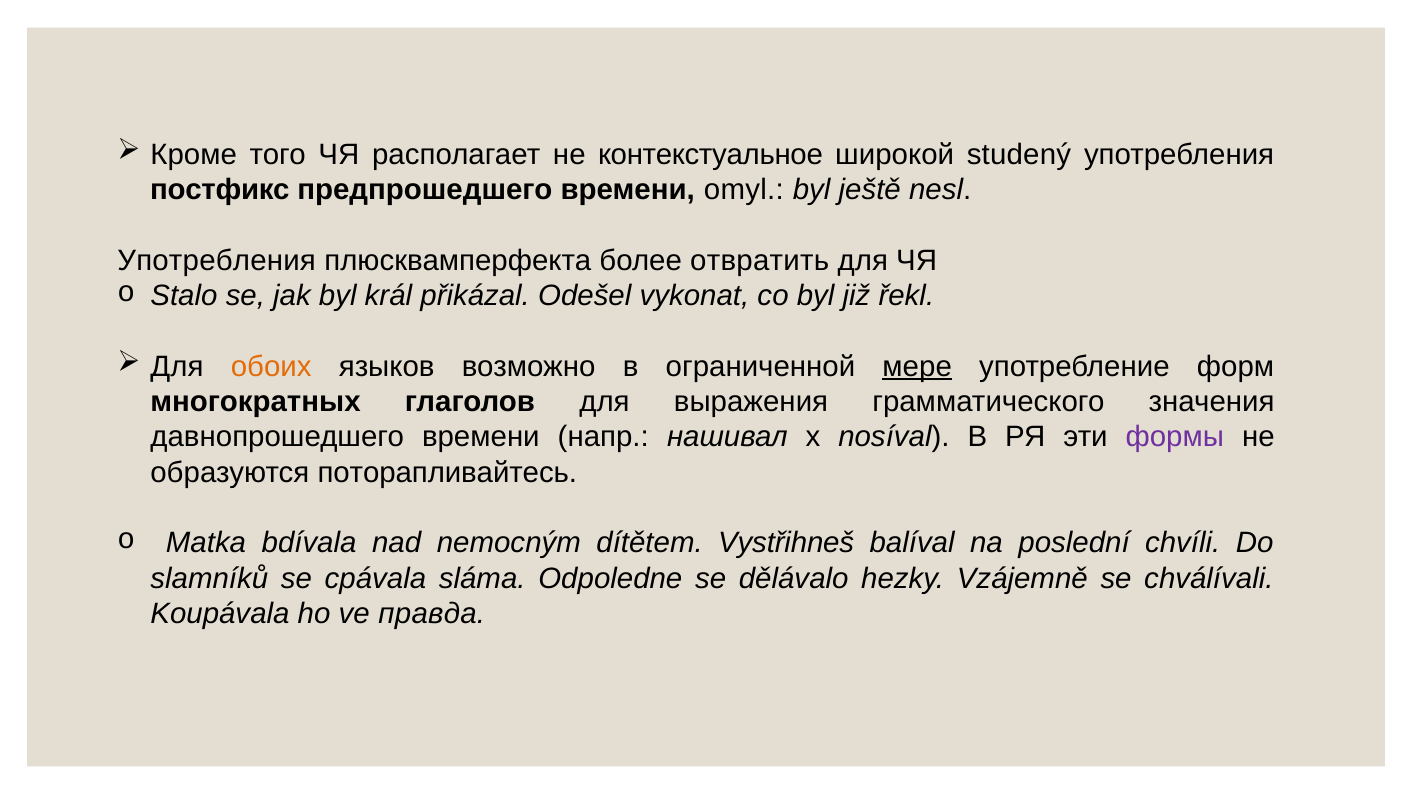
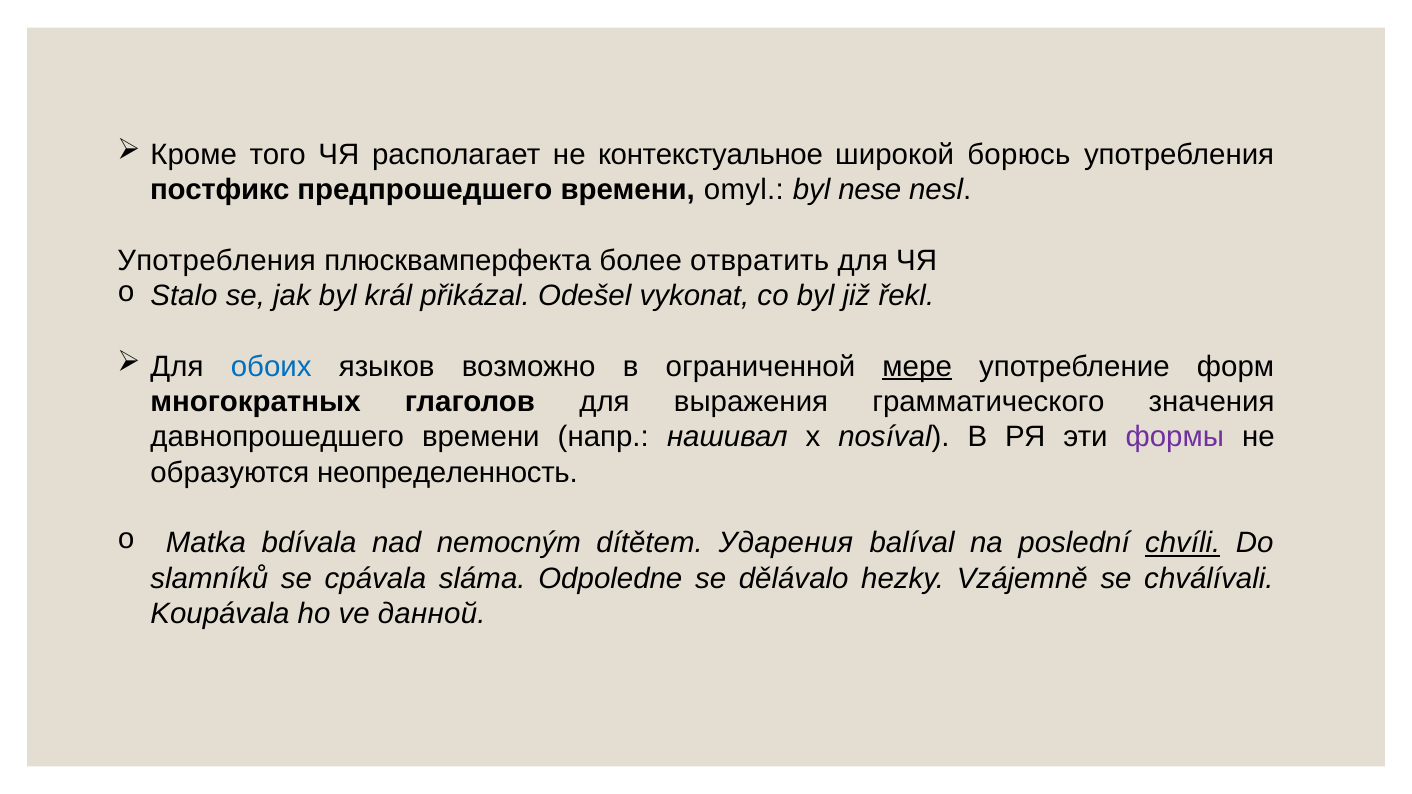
studený: studený -> борюсь (1019, 155)
ještě: ještě -> nese (870, 190)
обоих colour: orange -> blue (271, 367)
поторапливайтесь: поторапливайтесь -> неопределенность (447, 473)
Vystřihneš: Vystřihneš -> Ударения (786, 543)
chvíli underline: none -> present (1183, 543)
правда: правда -> данной (432, 614)
